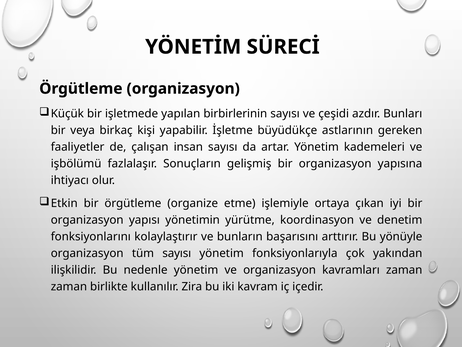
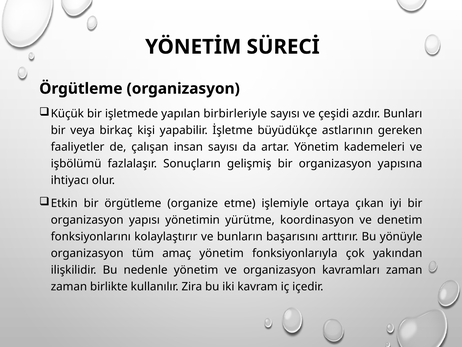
birbirlerinin: birbirlerinin -> birbirleriyle (235, 114)
tüm sayısı: sayısı -> amaç (177, 253)
